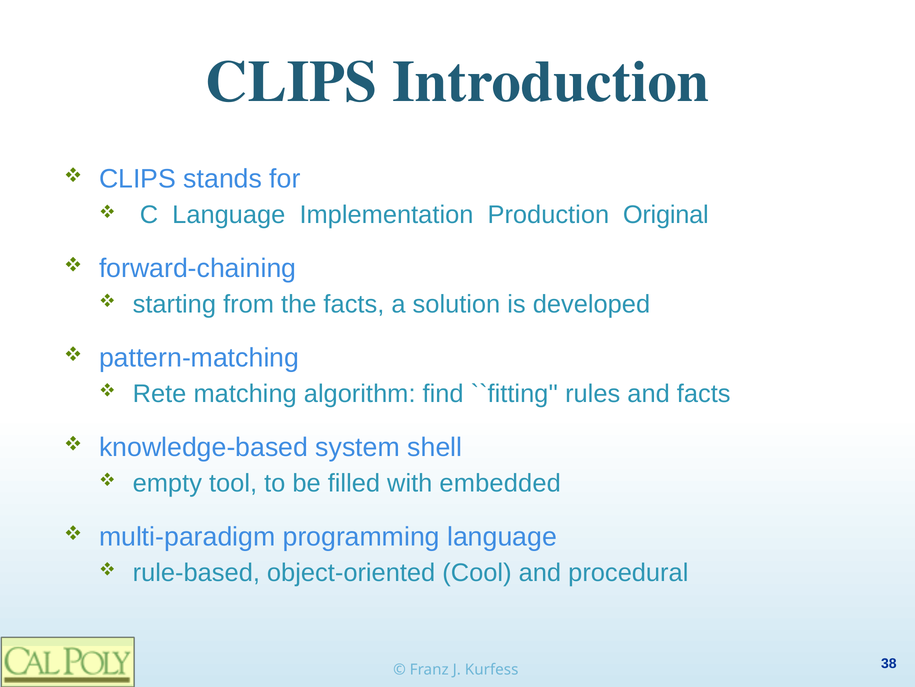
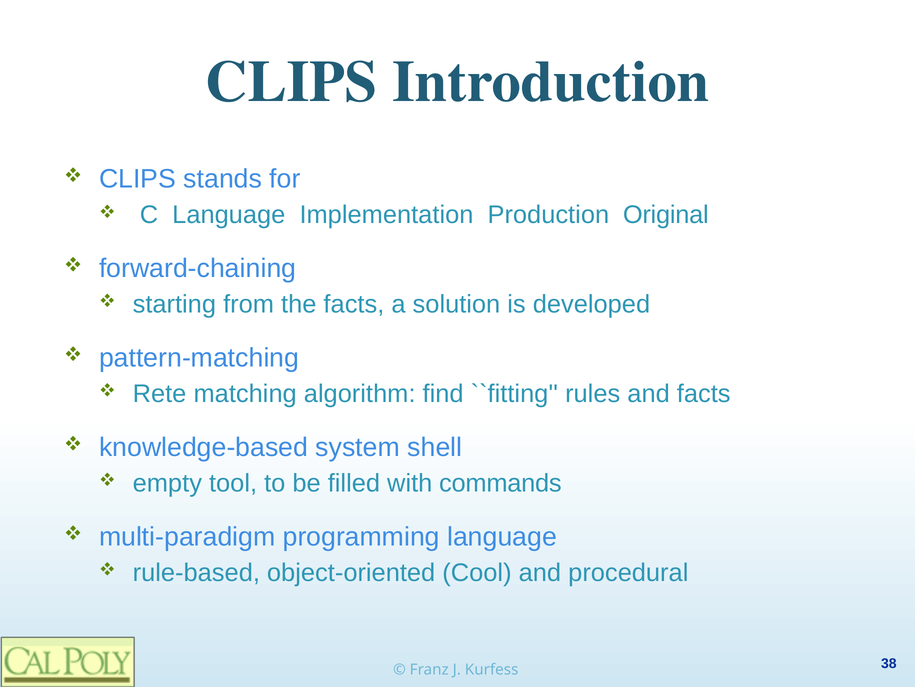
embedded: embedded -> commands (500, 483)
